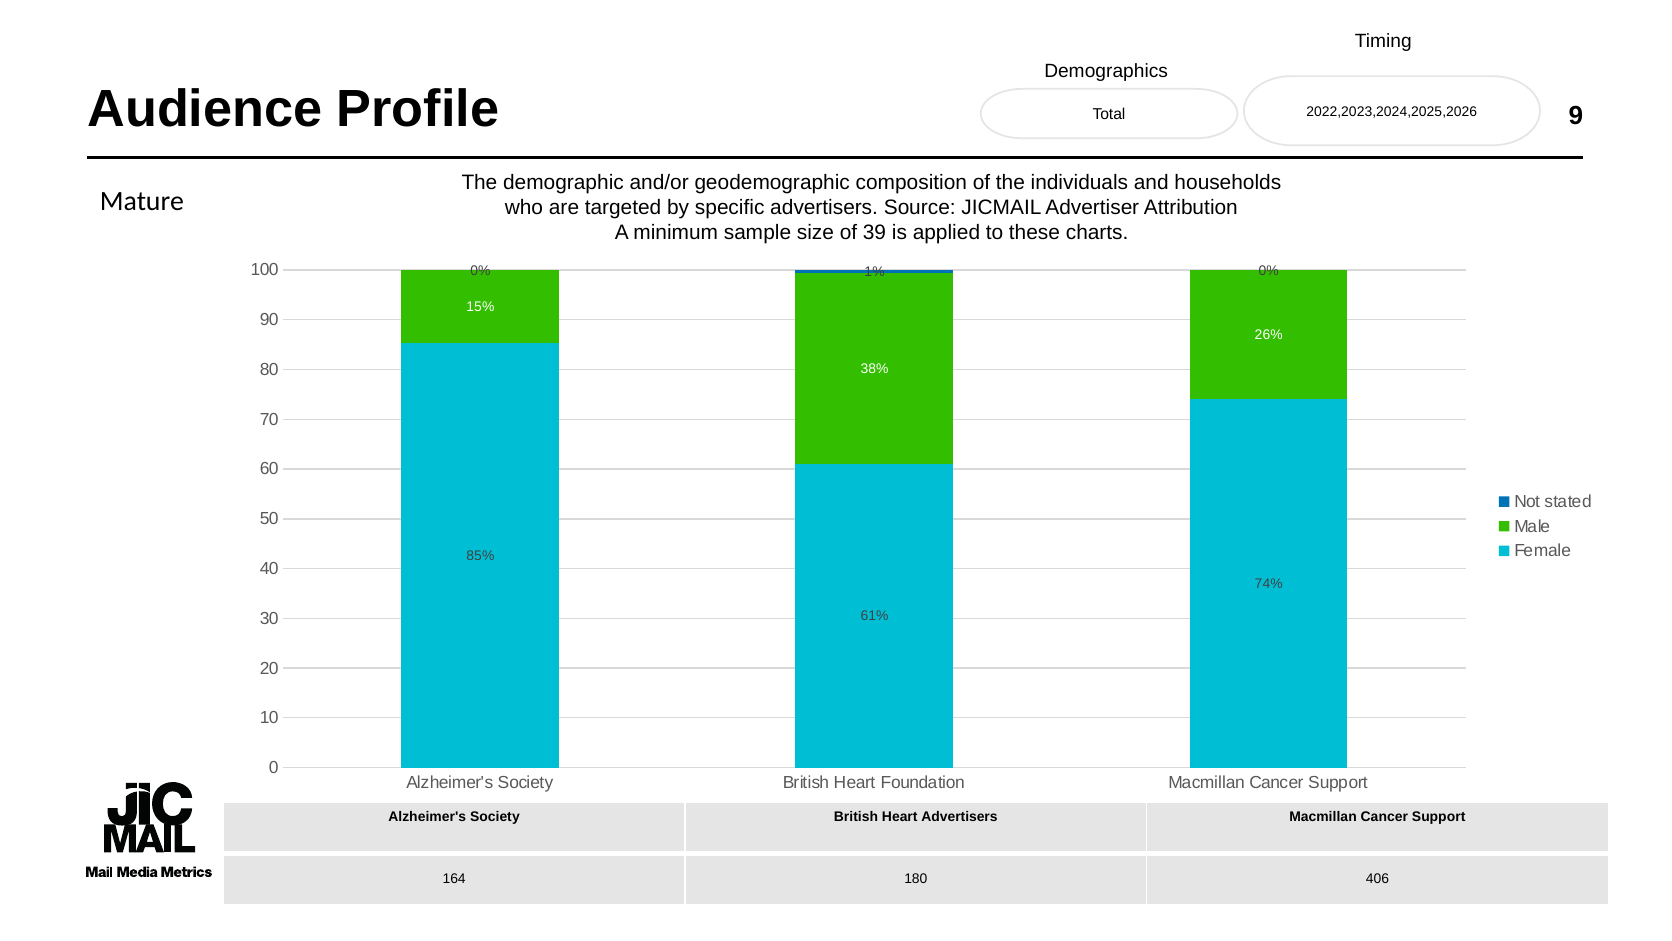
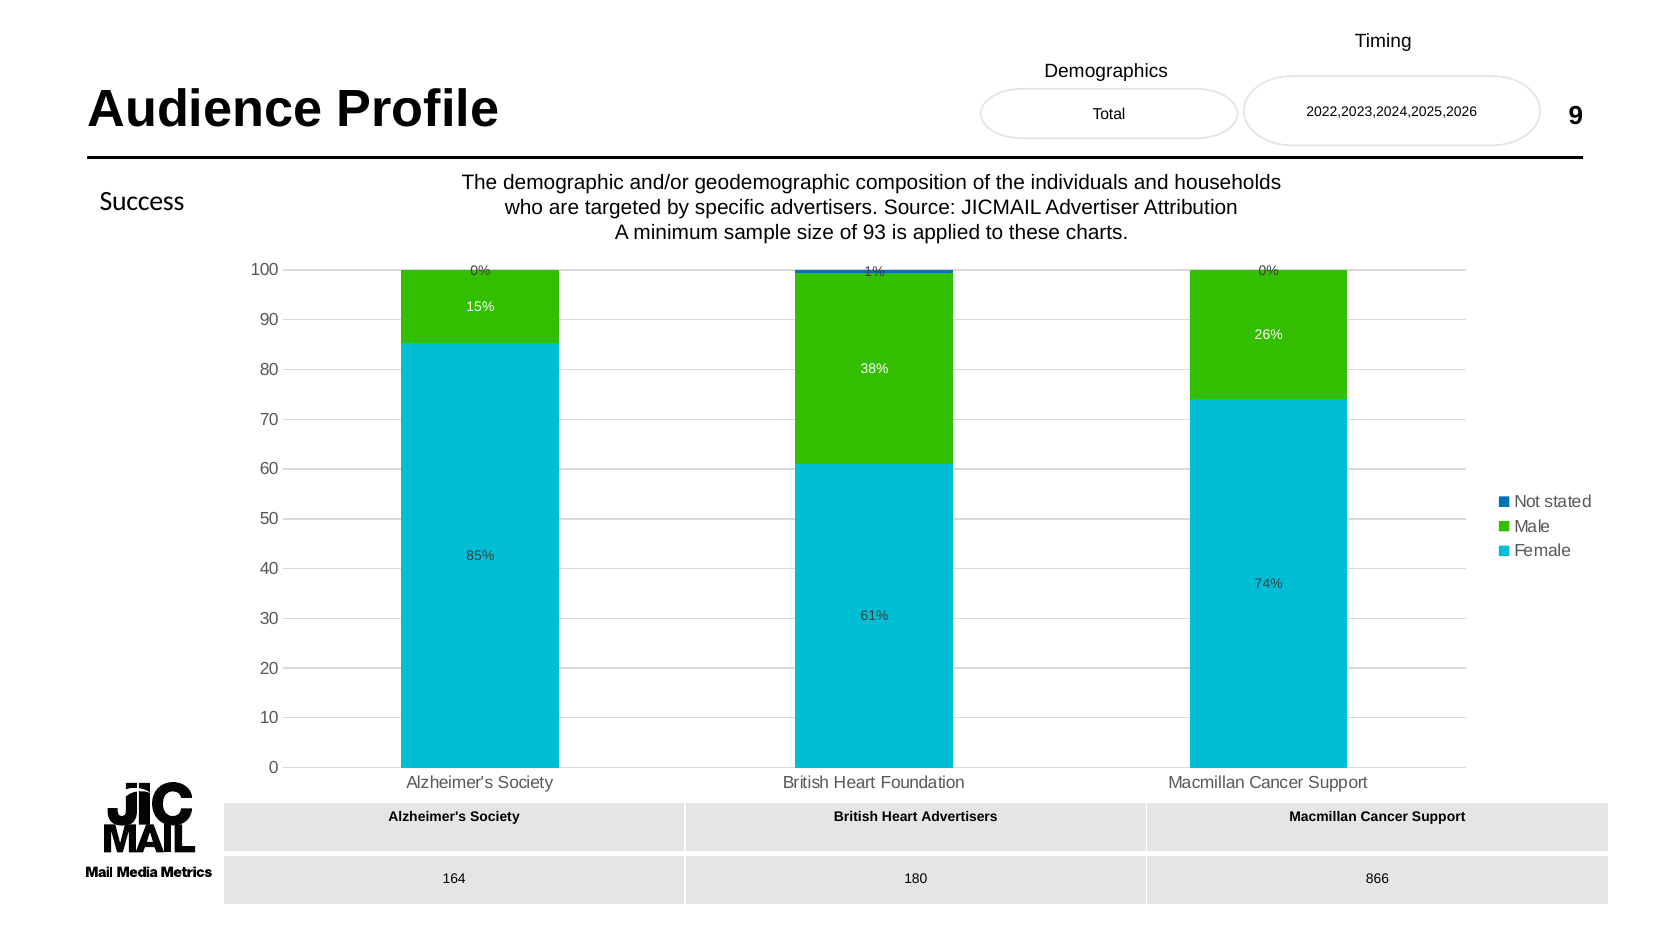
Mature: Mature -> Success (142, 202)
39: 39 -> 93 (874, 232)
406: 406 -> 866 (1378, 879)
